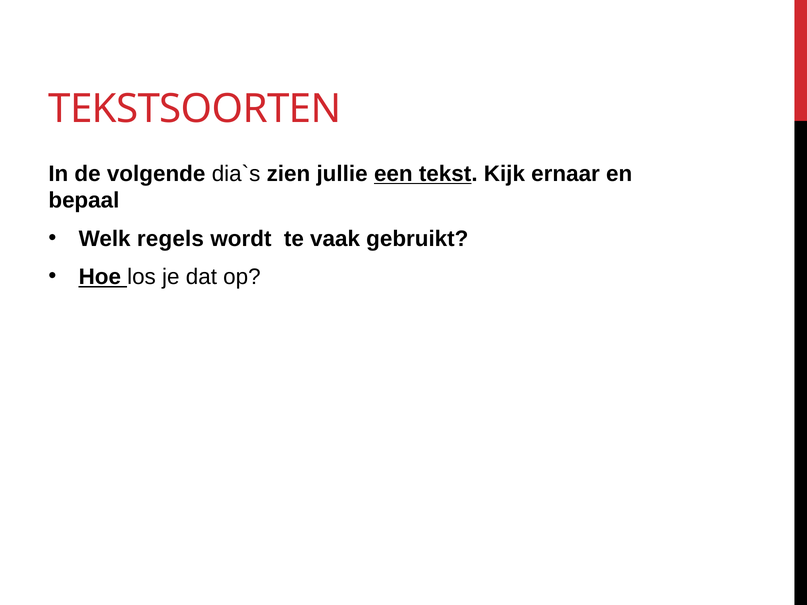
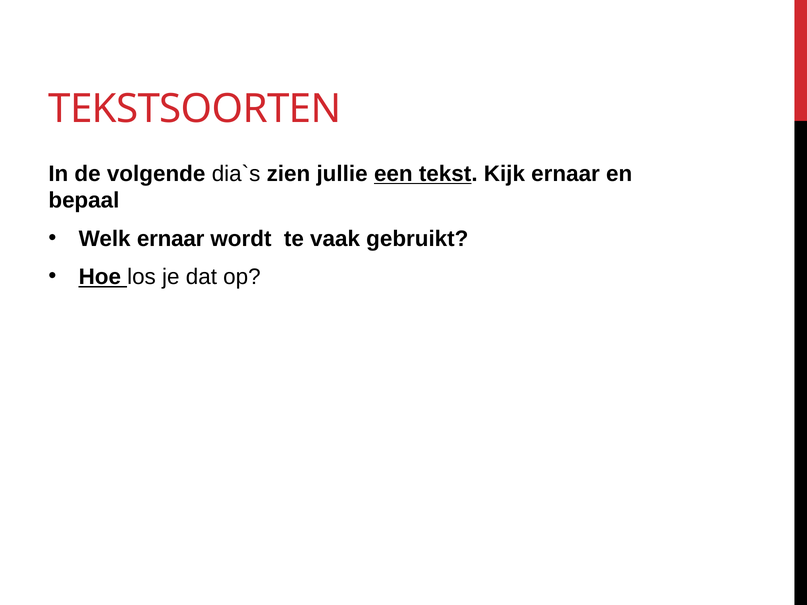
Welk regels: regels -> ernaar (171, 239)
